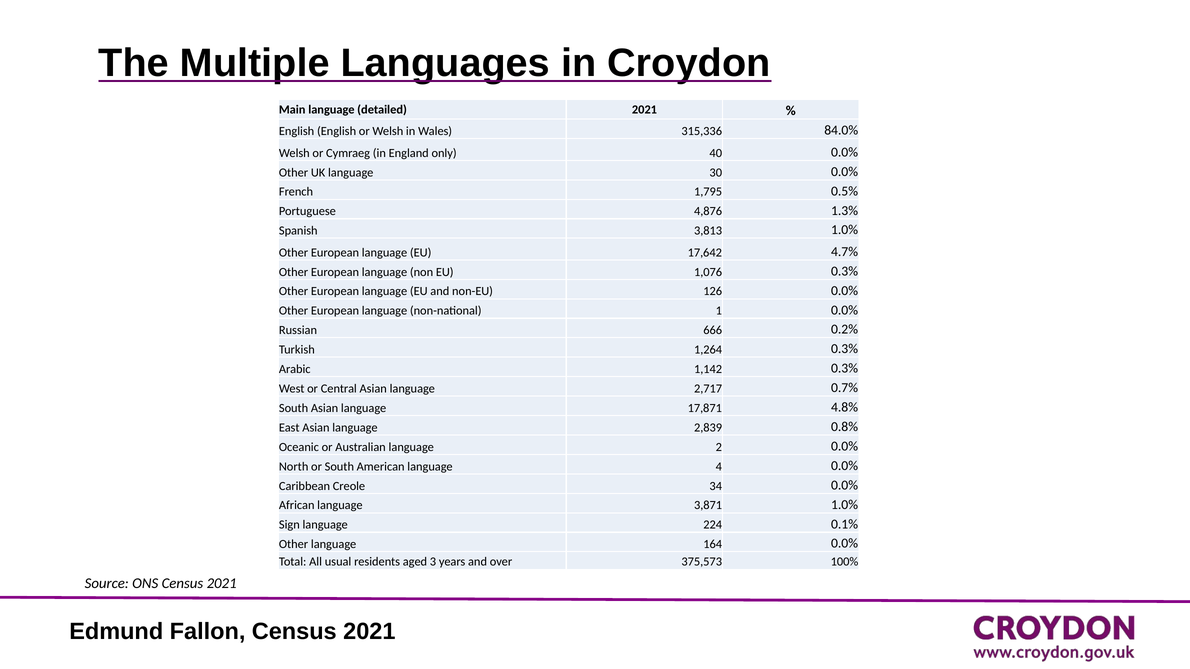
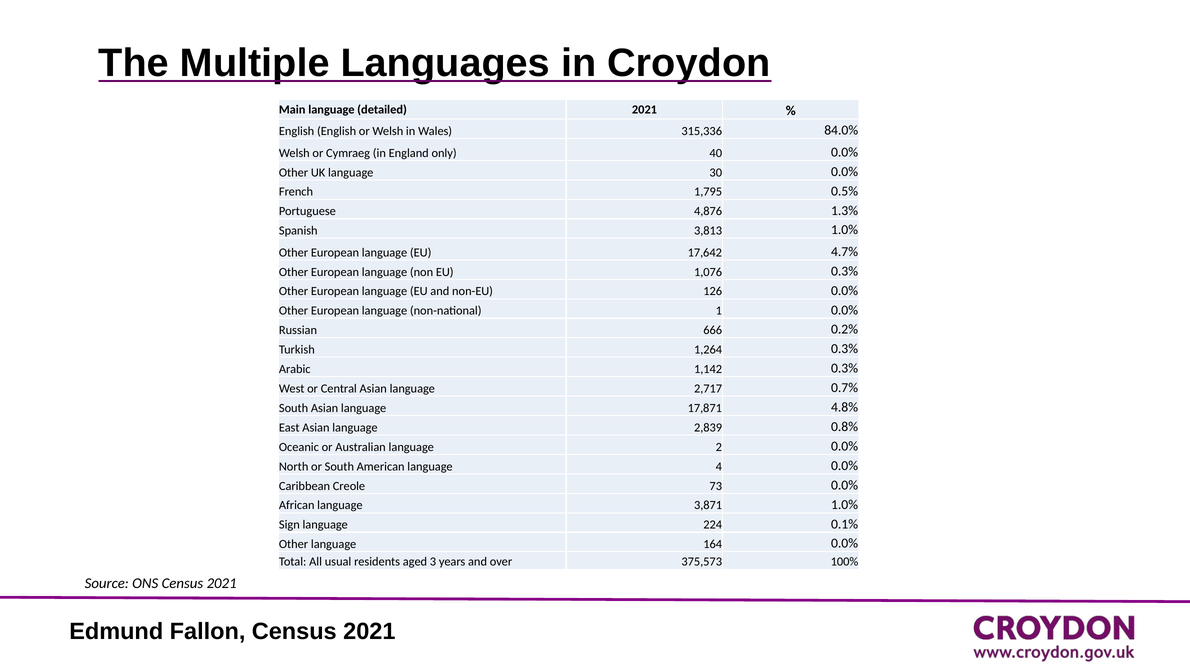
34: 34 -> 73 (716, 486)
